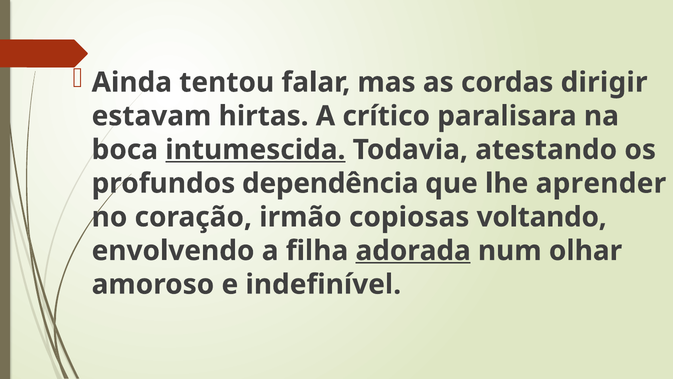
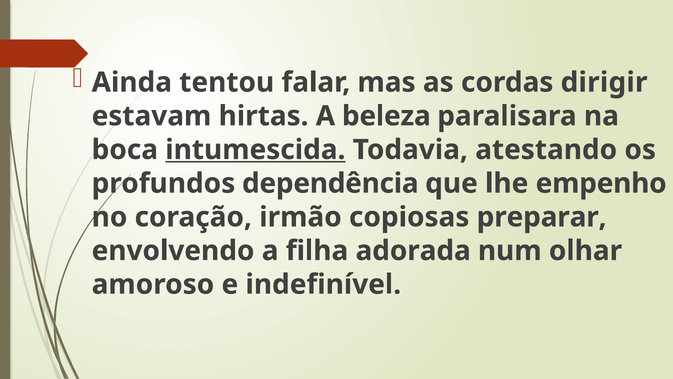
crítico: crítico -> beleza (386, 116)
aprender: aprender -> empenho (601, 183)
voltando: voltando -> preparar (542, 217)
adorada underline: present -> none (413, 251)
